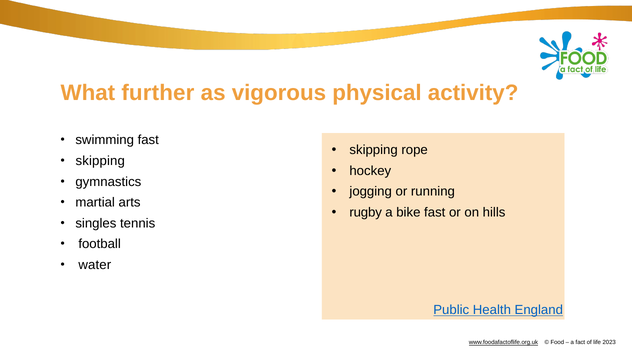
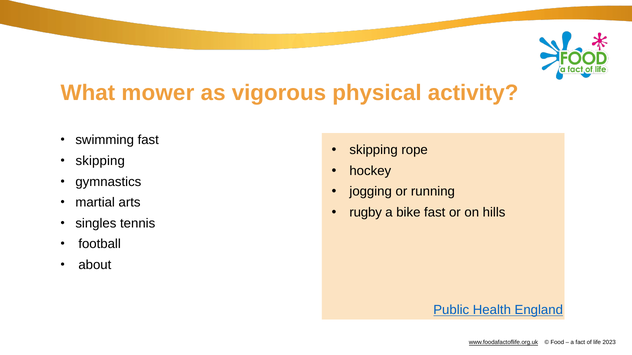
further: further -> mower (158, 93)
water: water -> about (95, 265)
